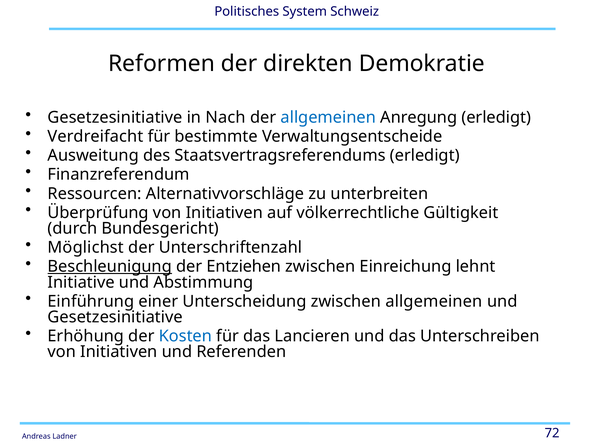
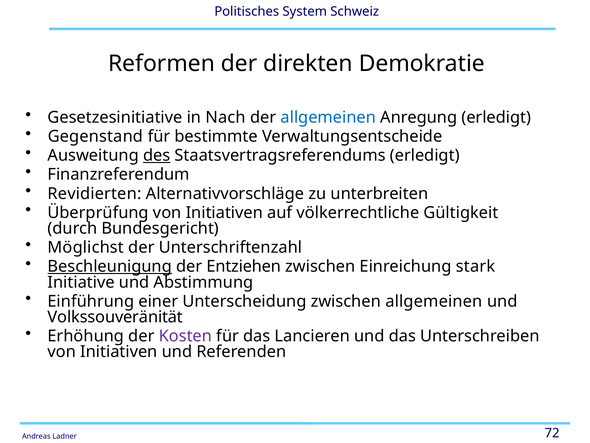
Verdreifacht: Verdreifacht -> Gegenstand (95, 136)
des underline: none -> present (157, 155)
Ressourcen: Ressourcen -> Revidierten (95, 193)
lehnt: lehnt -> stark (476, 266)
Gesetzesinitiative: Gesetzesinitiative -> Volkssouveränität (115, 317)
Kosten colour: blue -> purple (185, 336)
